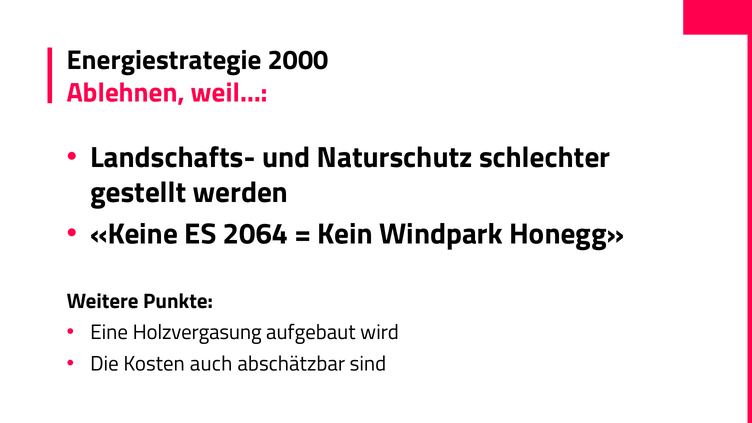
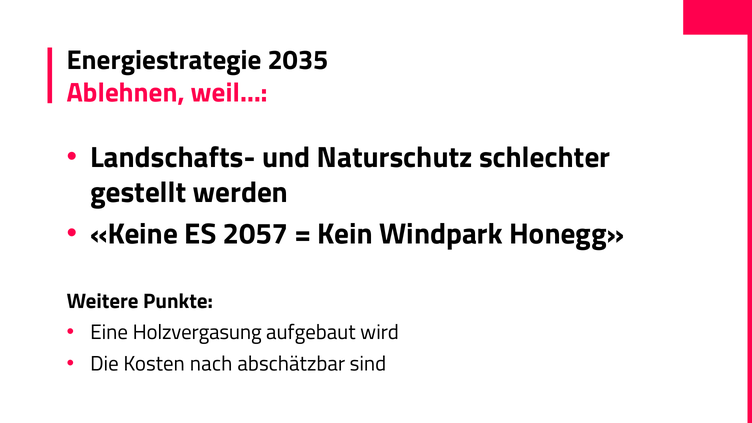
2000: 2000 -> 2035 (298, 60)
2064: 2064 -> 2057 (256, 234)
auch: auch -> nach (211, 364)
